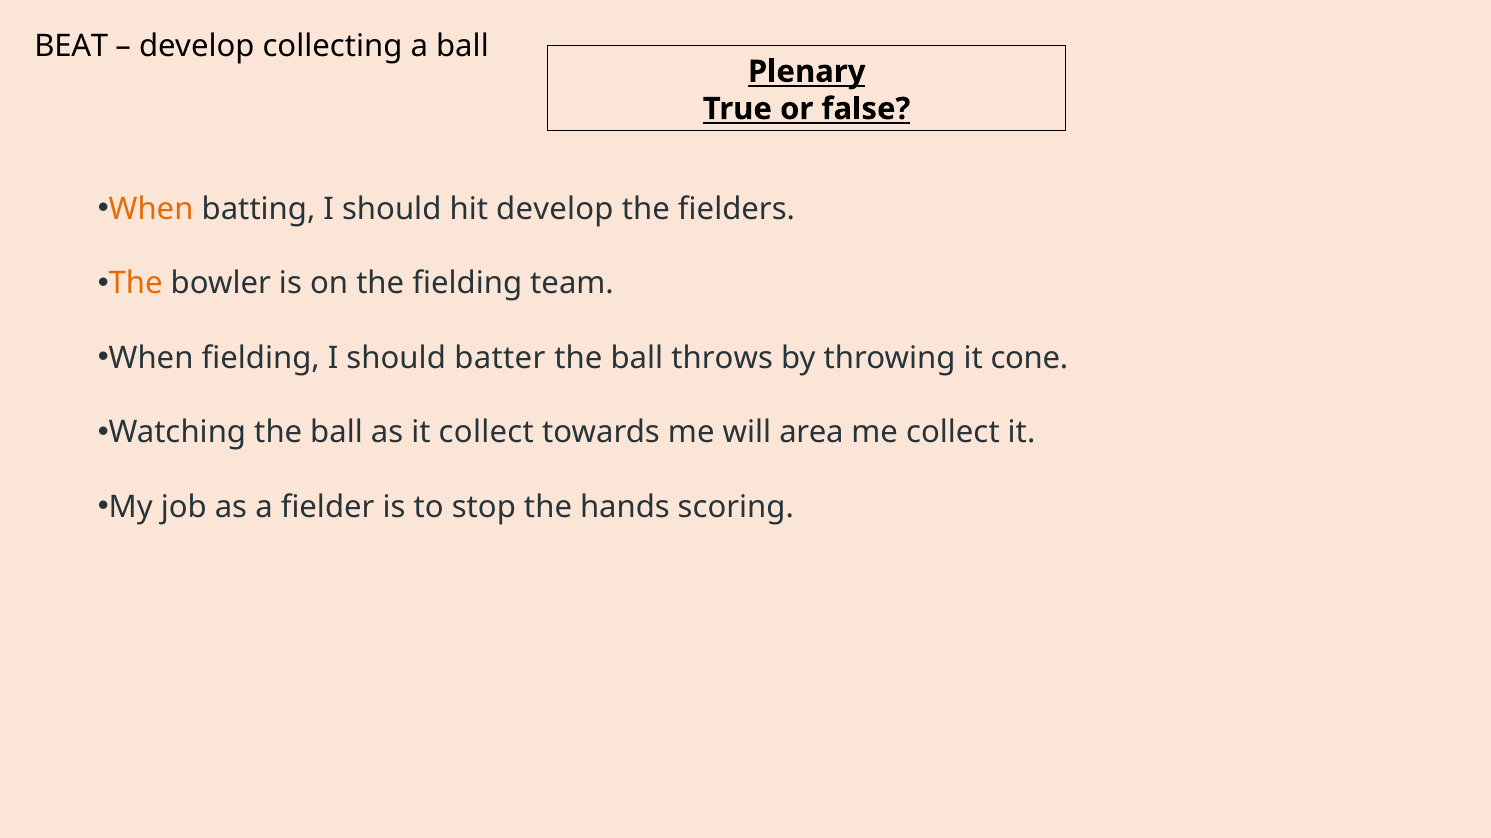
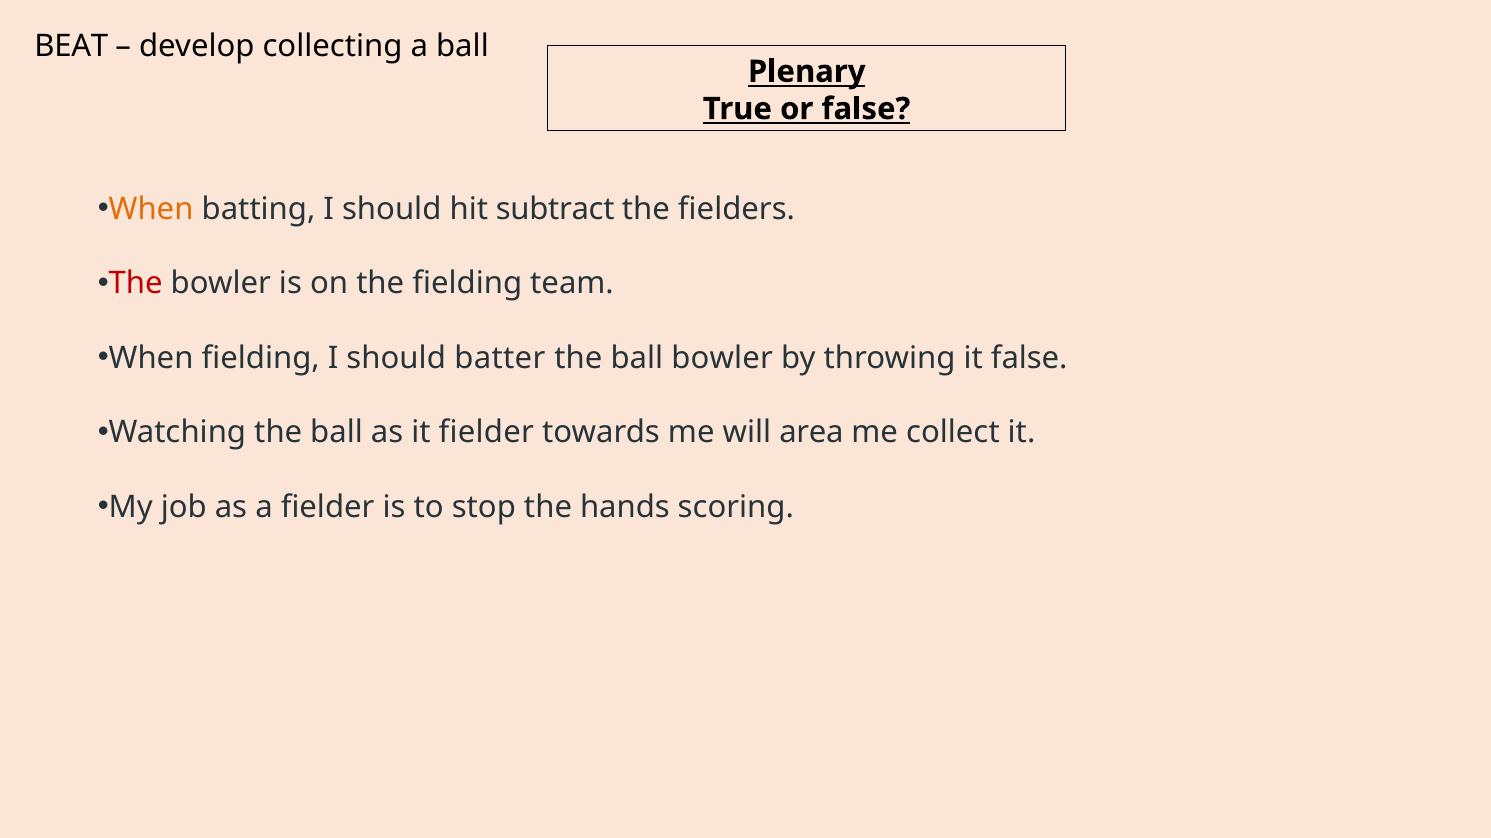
hit develop: develop -> subtract (555, 209)
The colour: orange -> red (136, 284)
ball throws: throws -> bowler (722, 358)
it cone: cone -> false (1029, 358)
it collect: collect -> fielder (486, 433)
